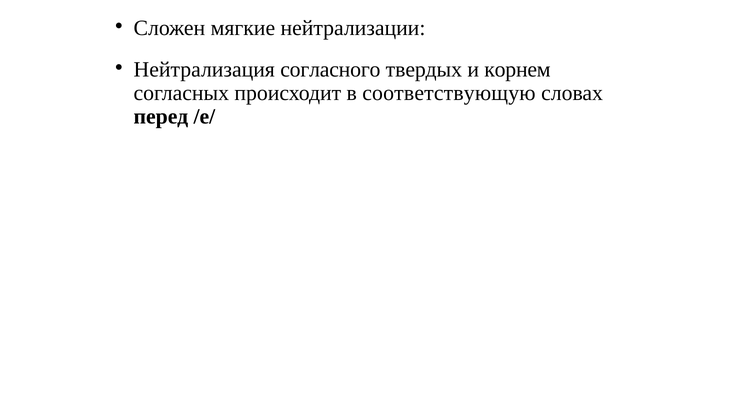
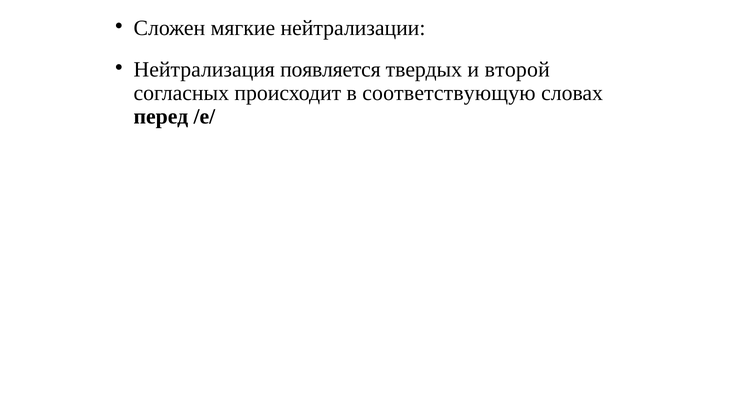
согласного: согласного -> появляется (330, 69)
корнем: корнем -> второй (517, 69)
